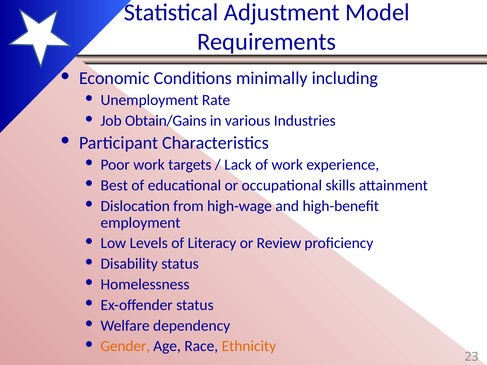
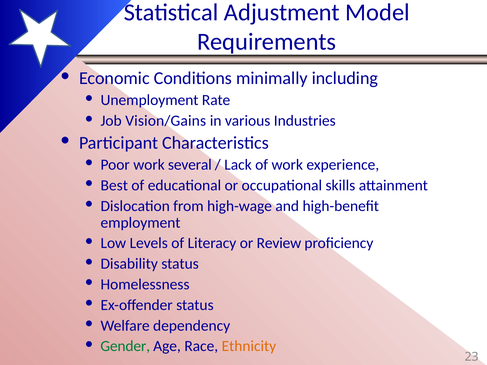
Obtain/Gains: Obtain/Gains -> Vision/Gains (166, 121)
targets: targets -> several (190, 165)
Gender colour: orange -> green (125, 346)
